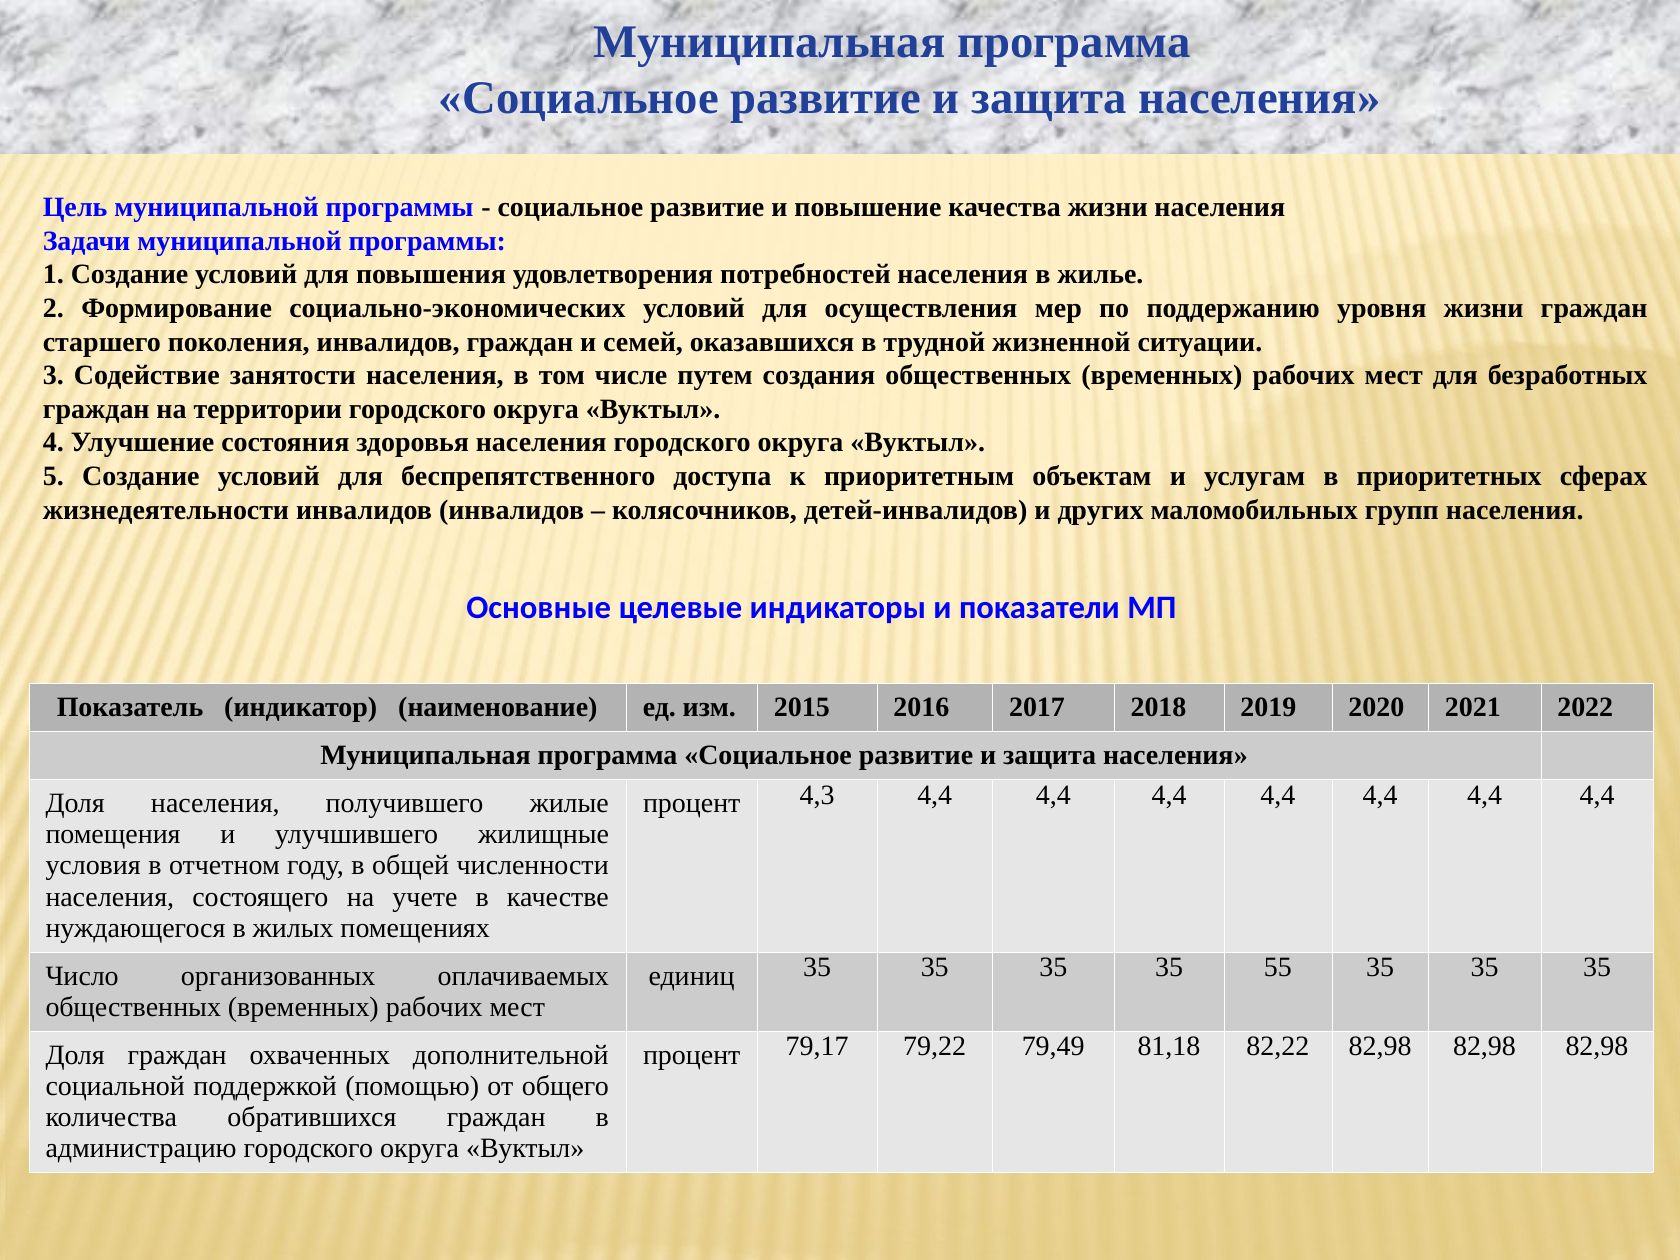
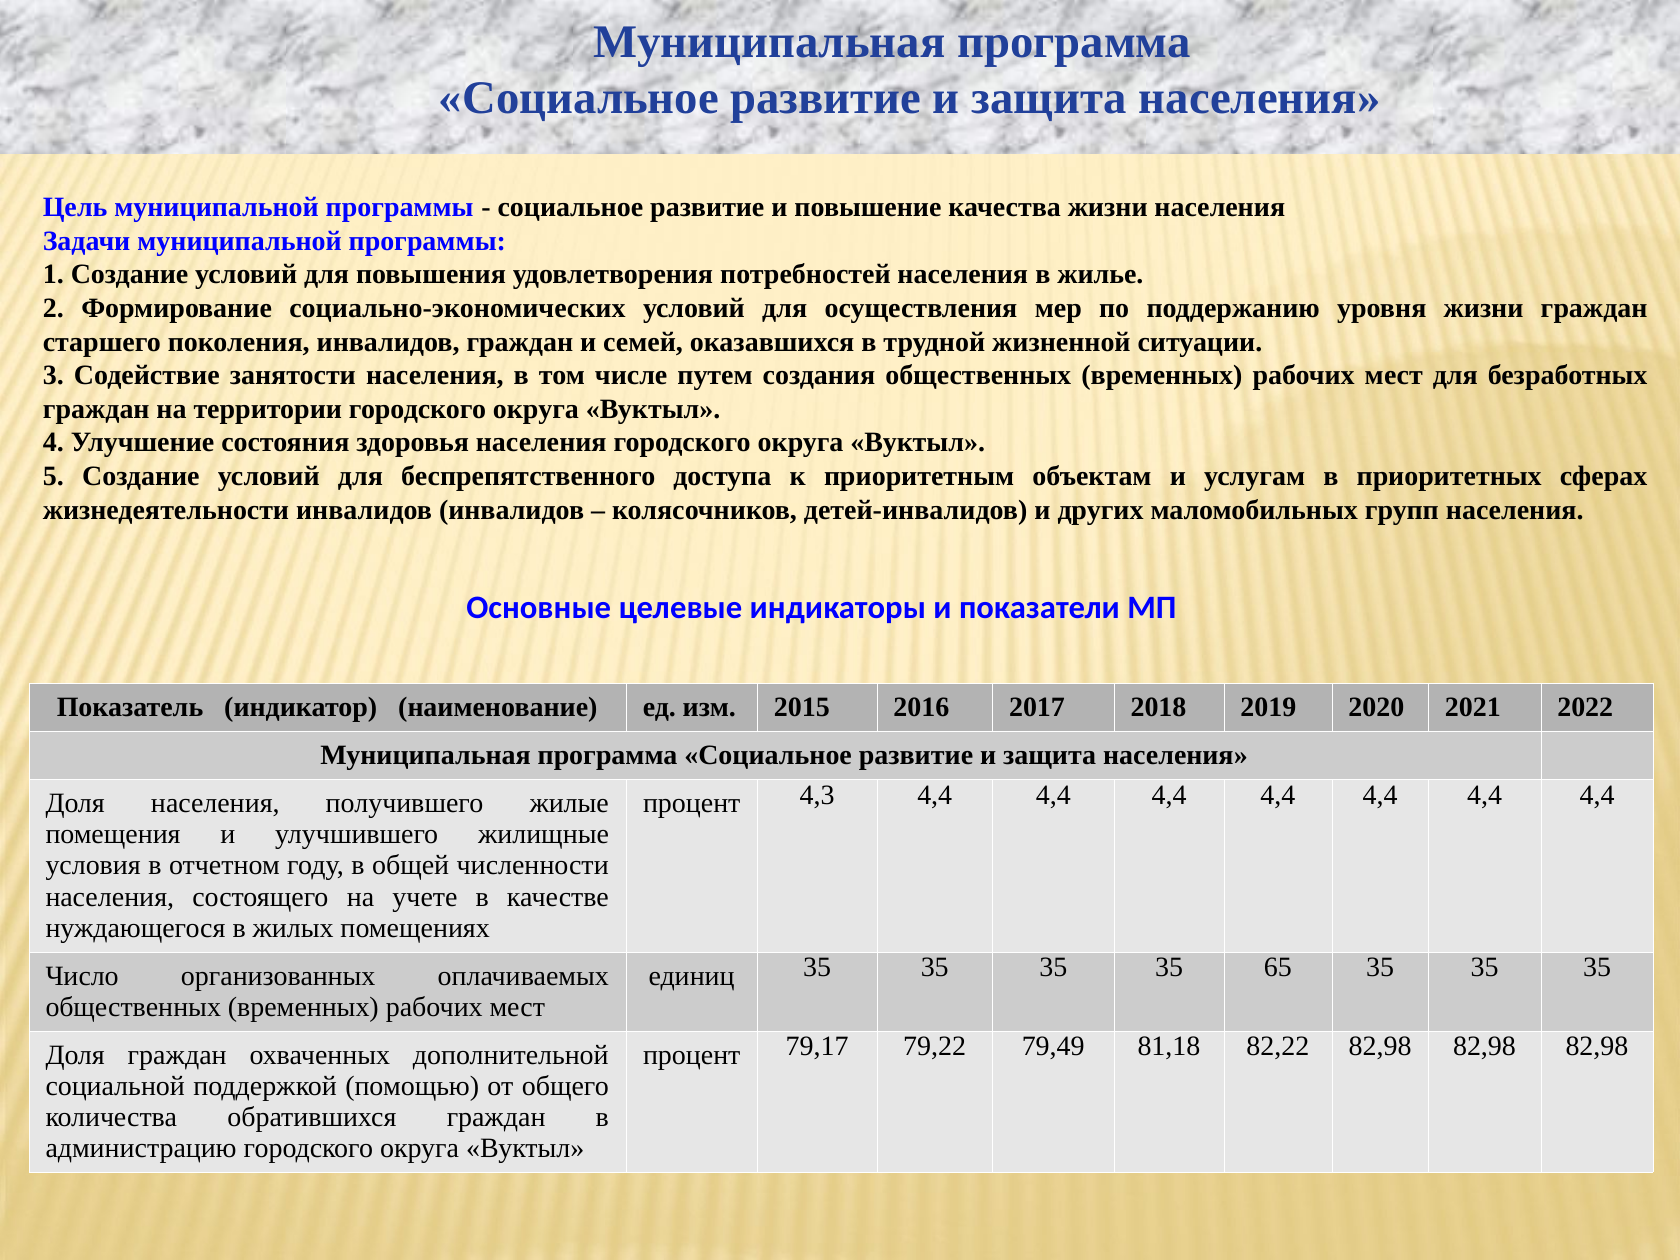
55: 55 -> 65 (1278, 967)
